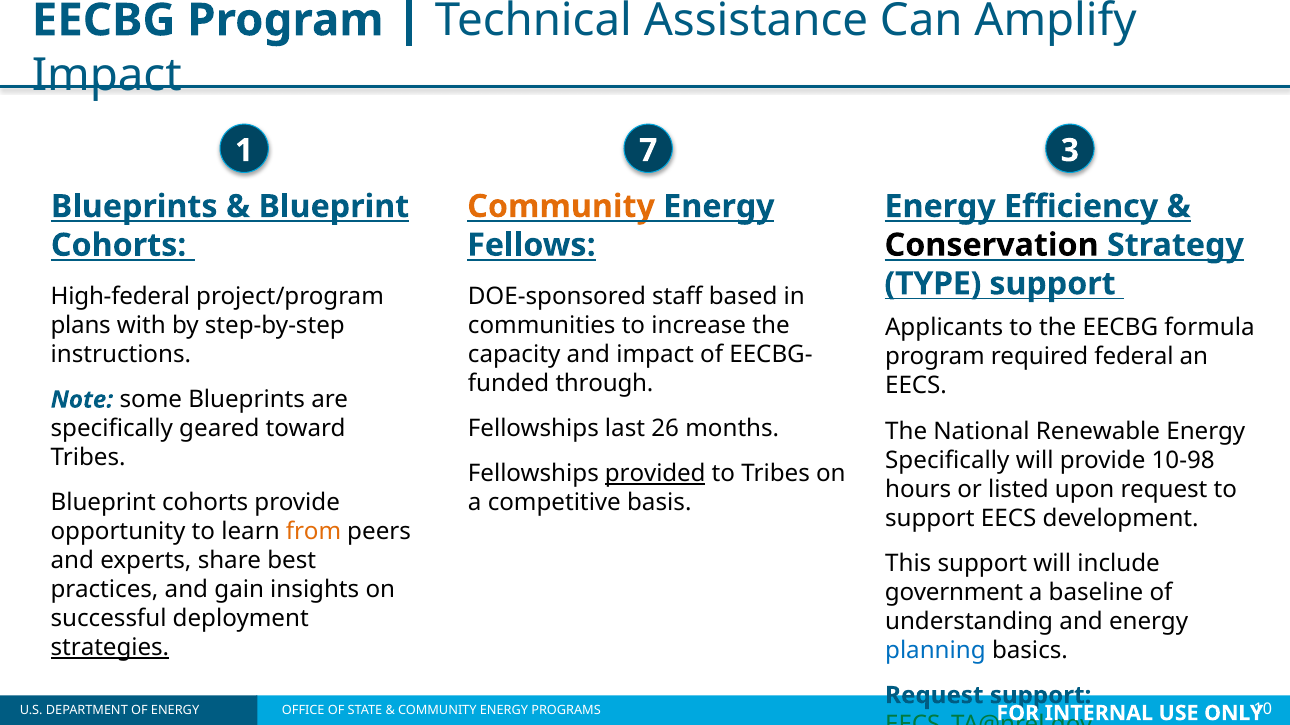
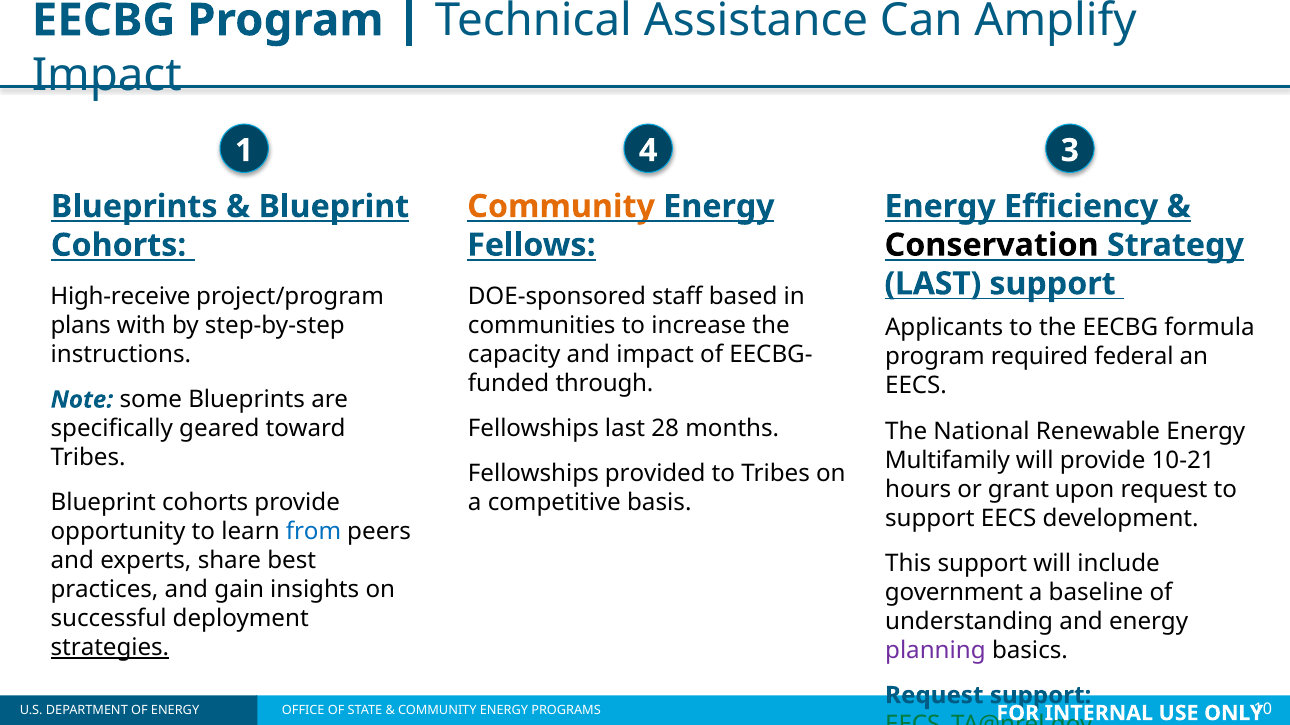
7: 7 -> 4 (648, 151)
TYPE: TYPE -> LAST (933, 284)
High-federal: High-federal -> High-receive (120, 297)
26: 26 -> 28 (665, 429)
Specifically: Specifically -> Multifamily (947, 460)
10-98: 10-98 -> 10-21 (1183, 460)
provided underline: present -> none (655, 474)
listed: listed -> grant (1019, 489)
from colour: orange -> blue (314, 532)
planning colour: blue -> purple (935, 651)
